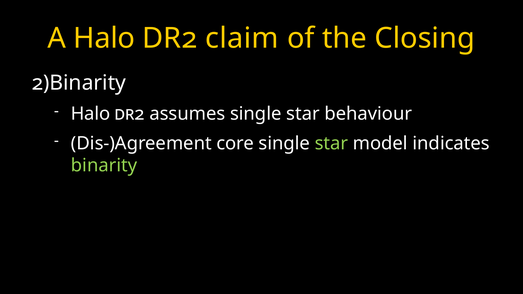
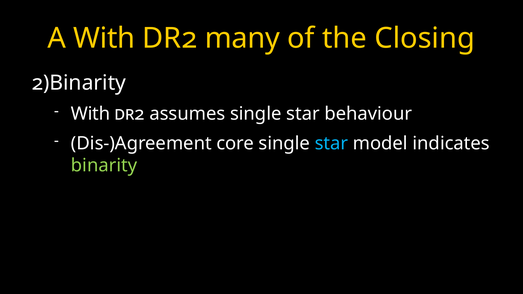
A Halo: Halo -> With (104, 38)
claim: claim -> many (242, 38)
Halo: Halo -> With (90, 114)
star colour: light green -> light blue (331, 143)
